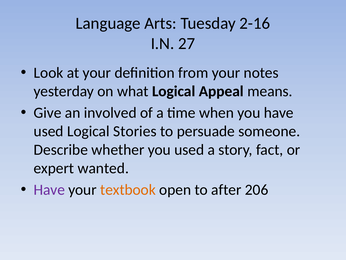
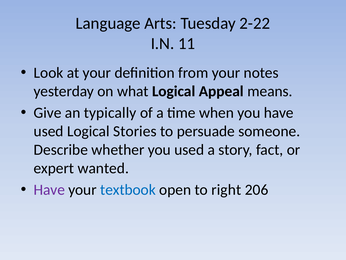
2-16: 2-16 -> 2-22 (255, 23)
27: 27 -> 11 (187, 44)
involved: involved -> typically (110, 113)
textbook colour: orange -> blue (128, 189)
after: after -> right (226, 189)
